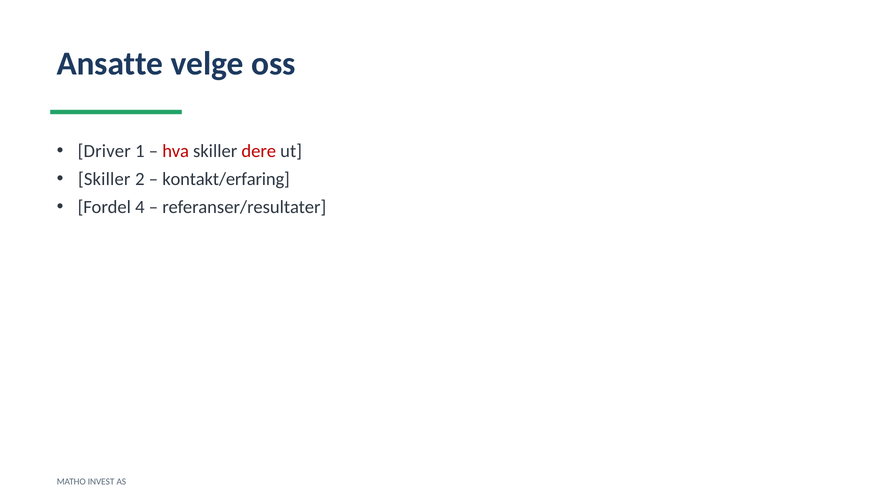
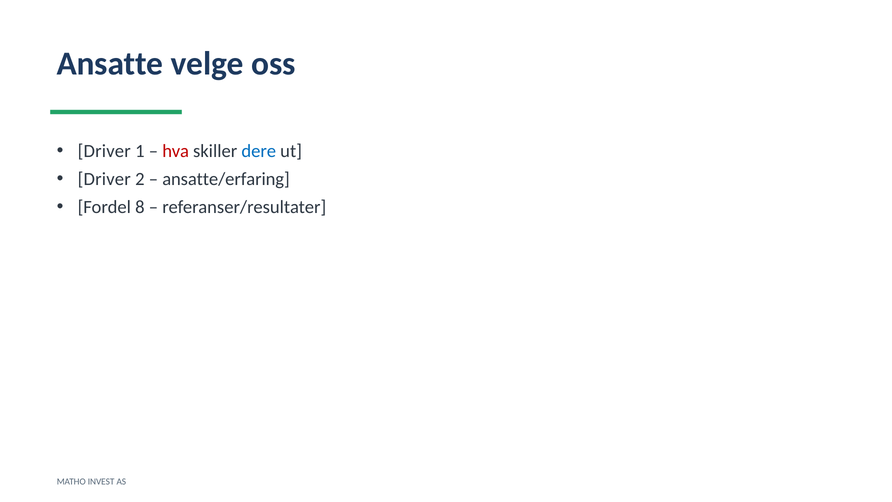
dere colour: red -> blue (259, 151)
Skiller: Skiller -> Driver (104, 179)
kontakt/erfaring: kontakt/erfaring -> ansatte/erfaring (226, 179)
4: 4 -> 8 (140, 207)
